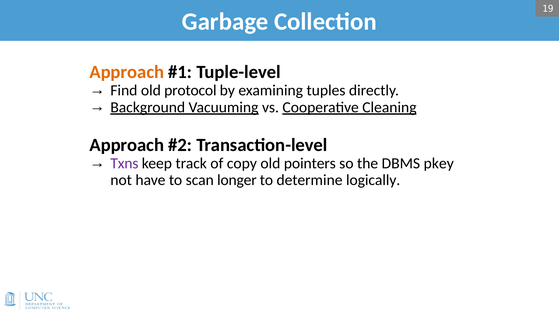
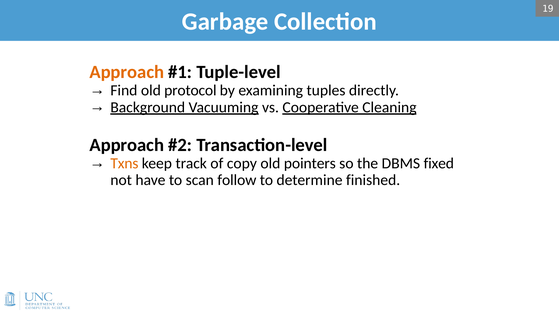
Txns colour: purple -> orange (124, 164)
pkey: pkey -> fixed (439, 164)
longer: longer -> follow (237, 180)
logically: logically -> finished (373, 180)
